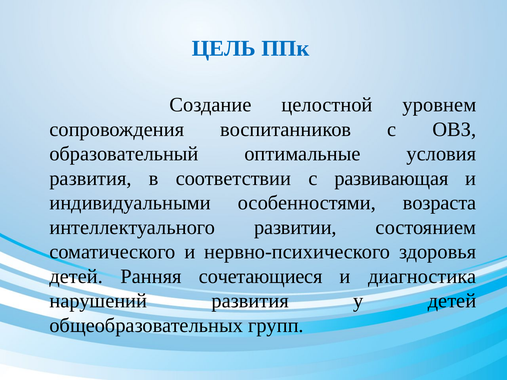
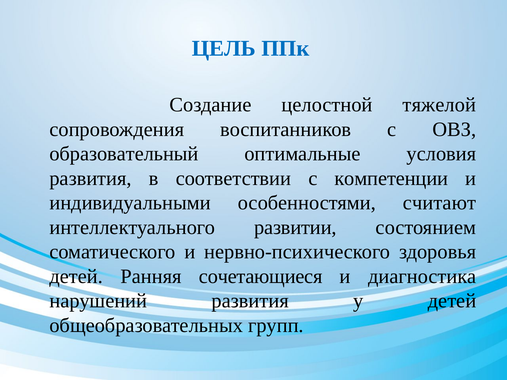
уровнем: уровнем -> тяжелой (439, 105)
развивающая: развивающая -> компетенции (391, 178)
возраста: возраста -> считают (439, 203)
